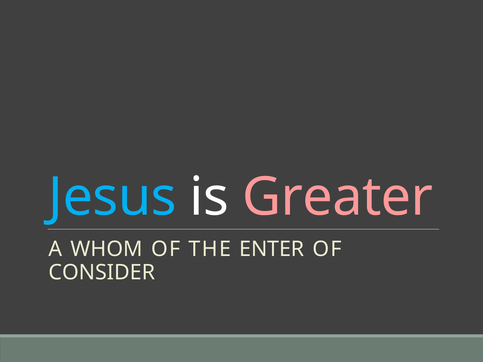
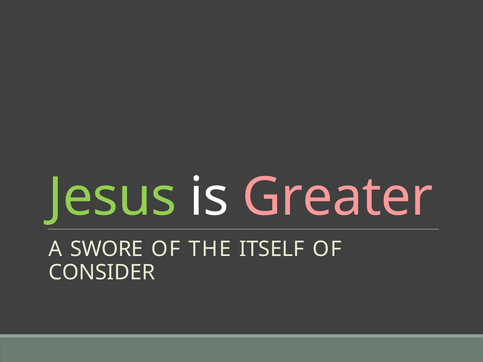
Jesus colour: light blue -> light green (112, 197)
WHOM: WHOM -> SWORE (107, 249)
ENTER: ENTER -> ITSELF (272, 249)
